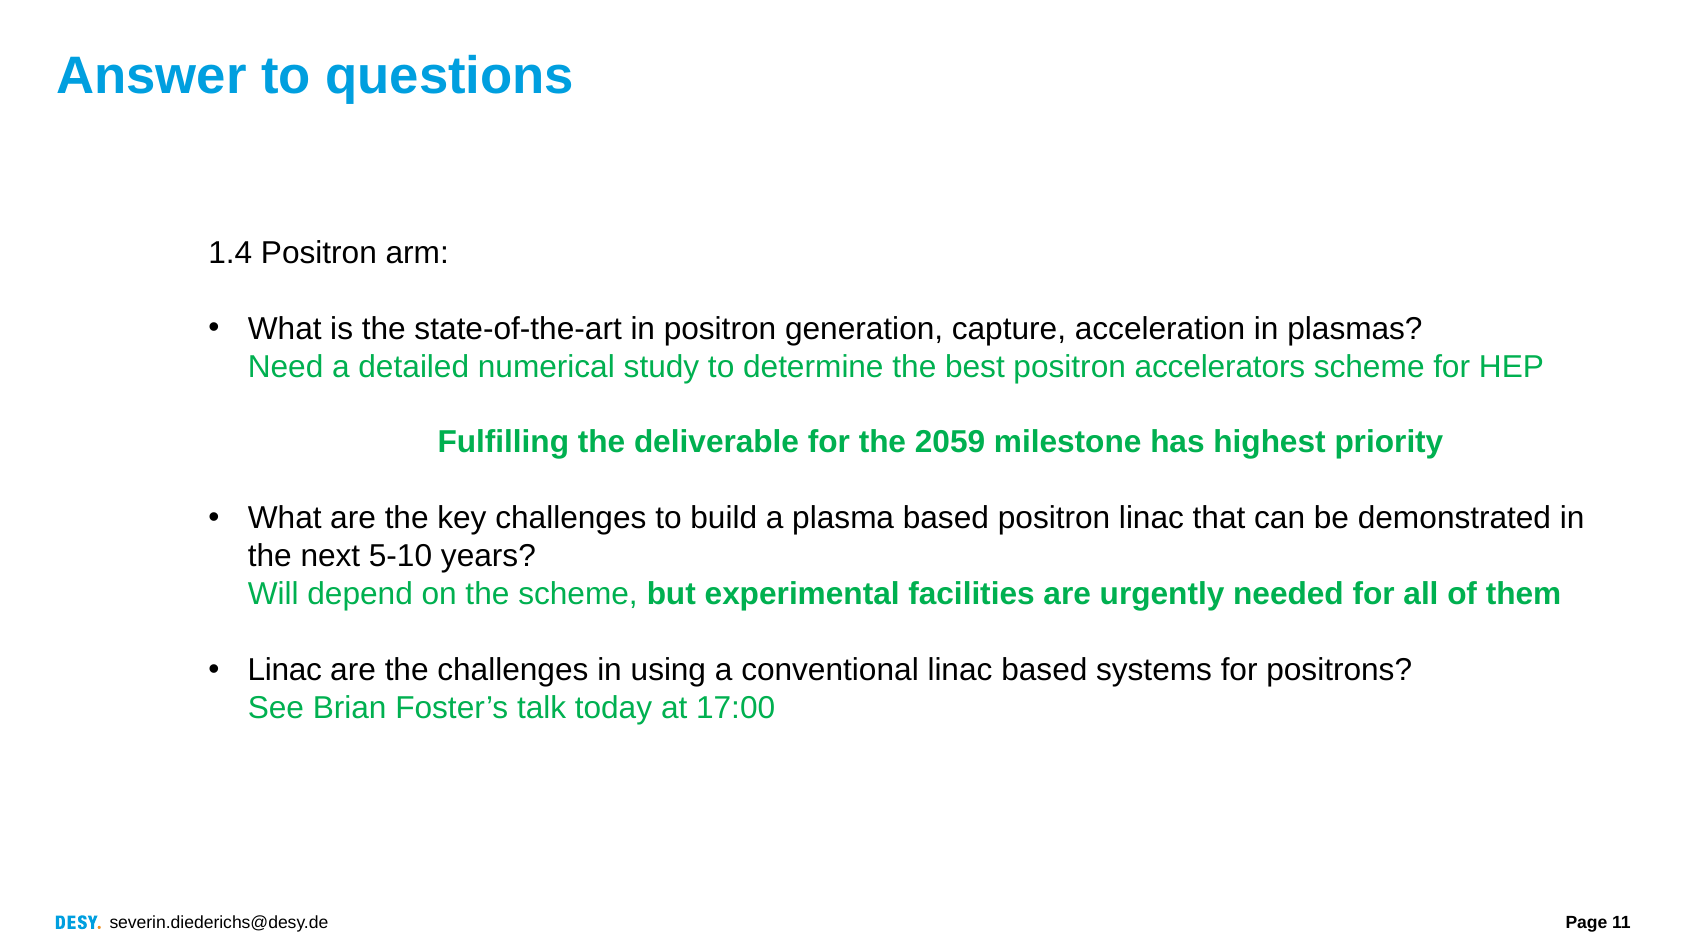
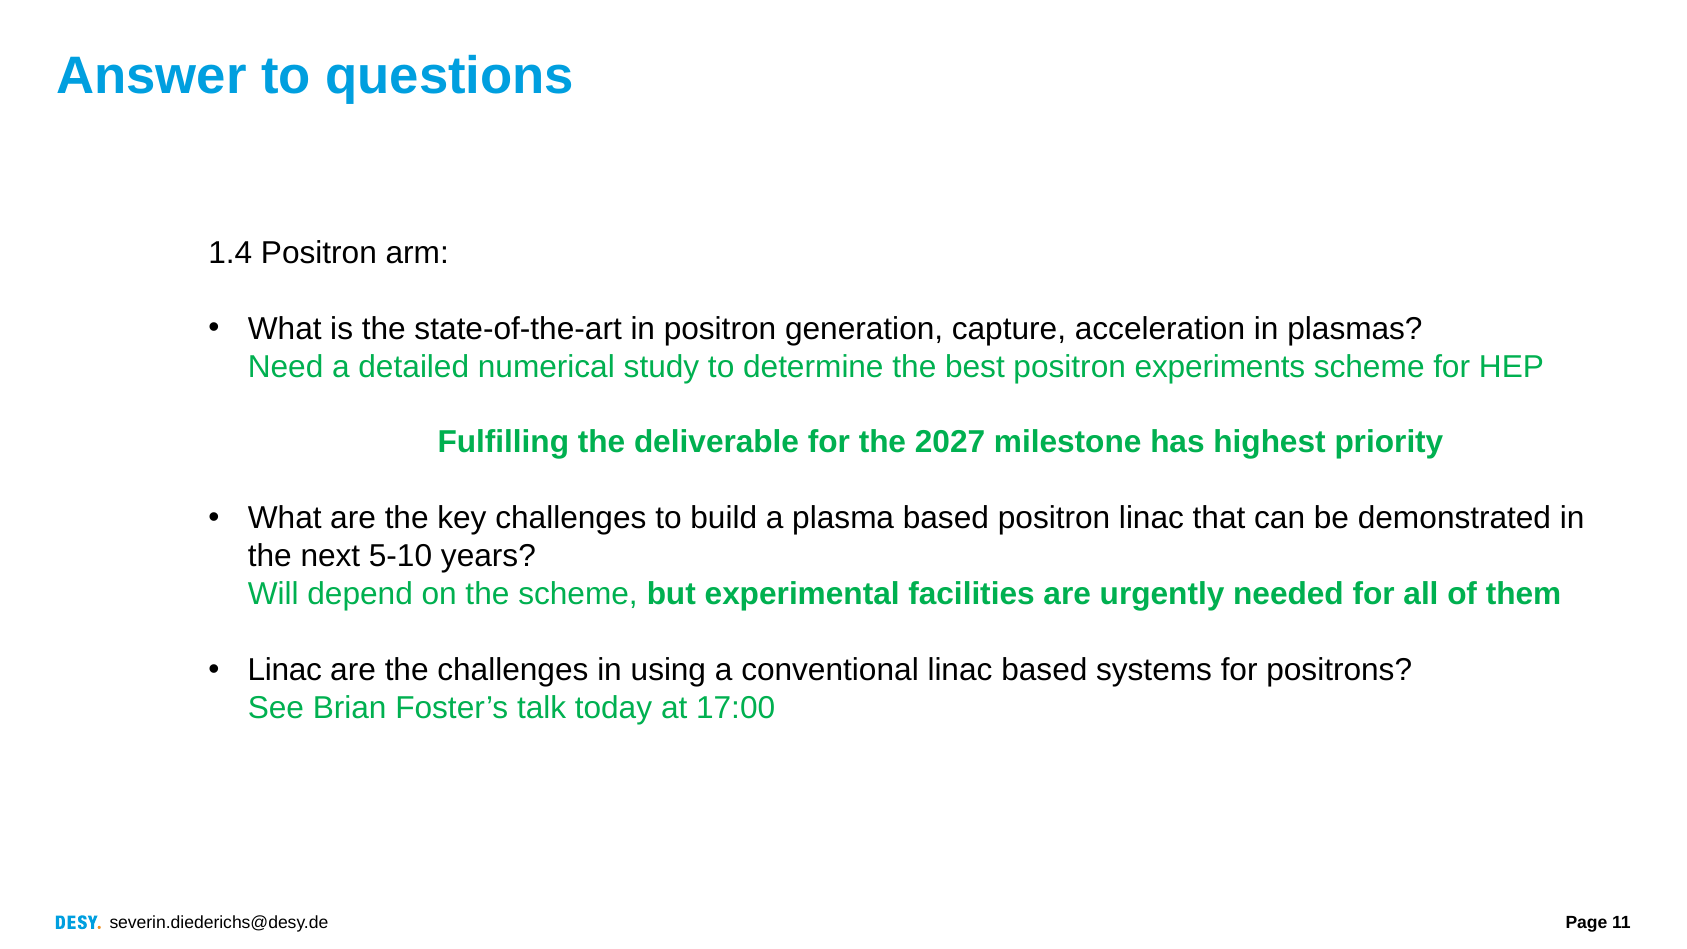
accelerators: accelerators -> experiments (1220, 367)
2059: 2059 -> 2027 (950, 443)
